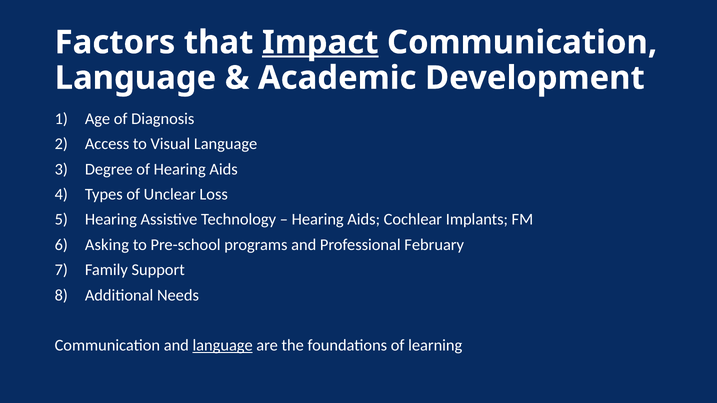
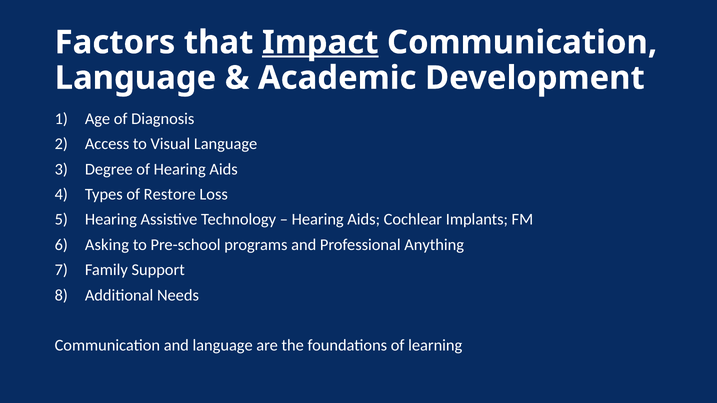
Unclear: Unclear -> Restore (170, 194)
February: February -> Anything (434, 245)
language underline: present -> none (223, 346)
